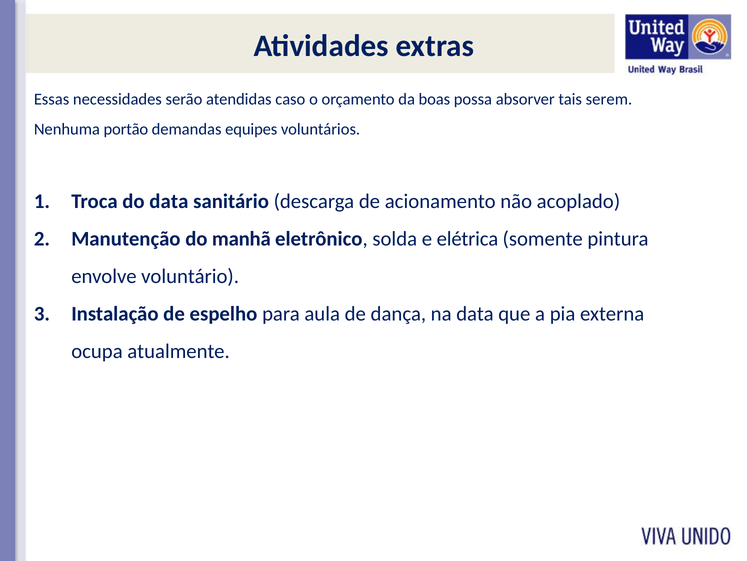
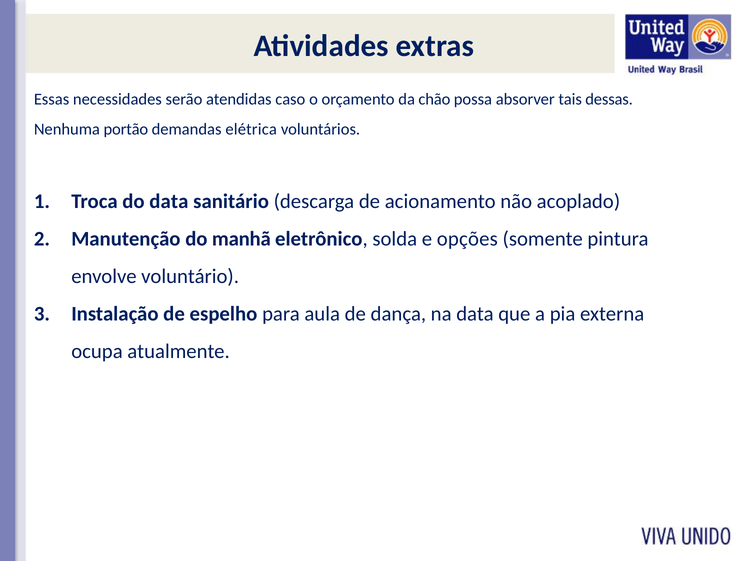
boas: boas -> chão (434, 99)
serem: serem -> dessas (609, 99)
equipes: equipes -> elétrica (251, 129)
elétrica: elétrica -> opções (467, 239)
